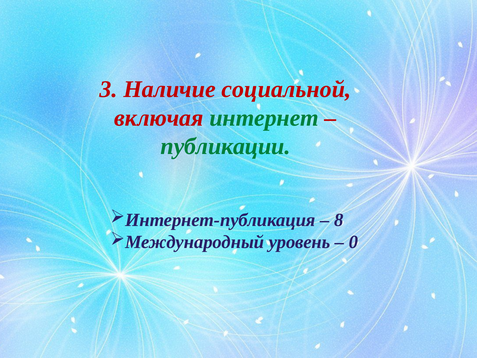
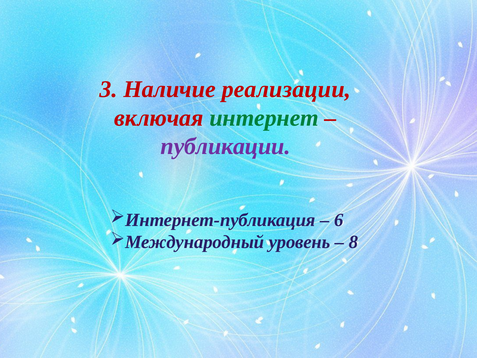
социальной: социальной -> реализации (286, 89)
публикации colour: green -> purple (225, 146)
8: 8 -> 6 (339, 220)
0: 0 -> 8 (353, 242)
